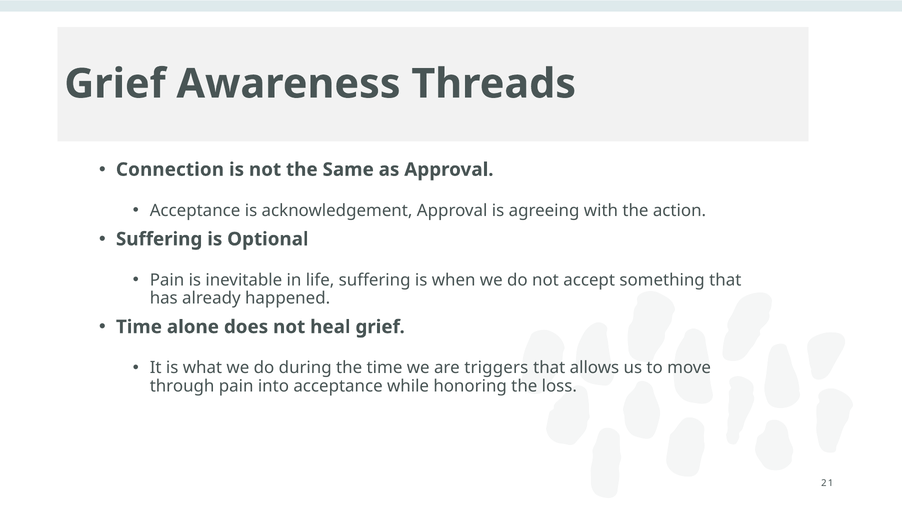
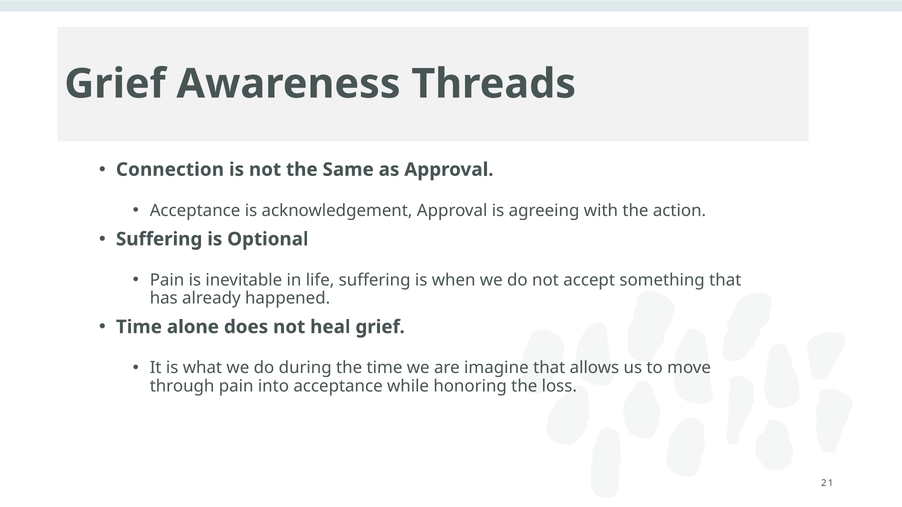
triggers: triggers -> imagine (496, 368)
